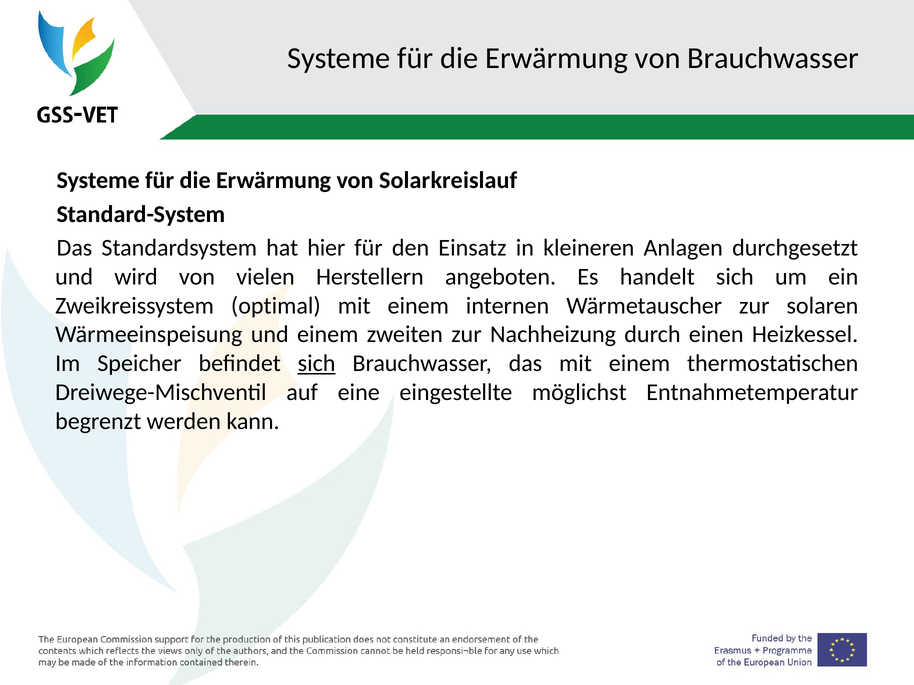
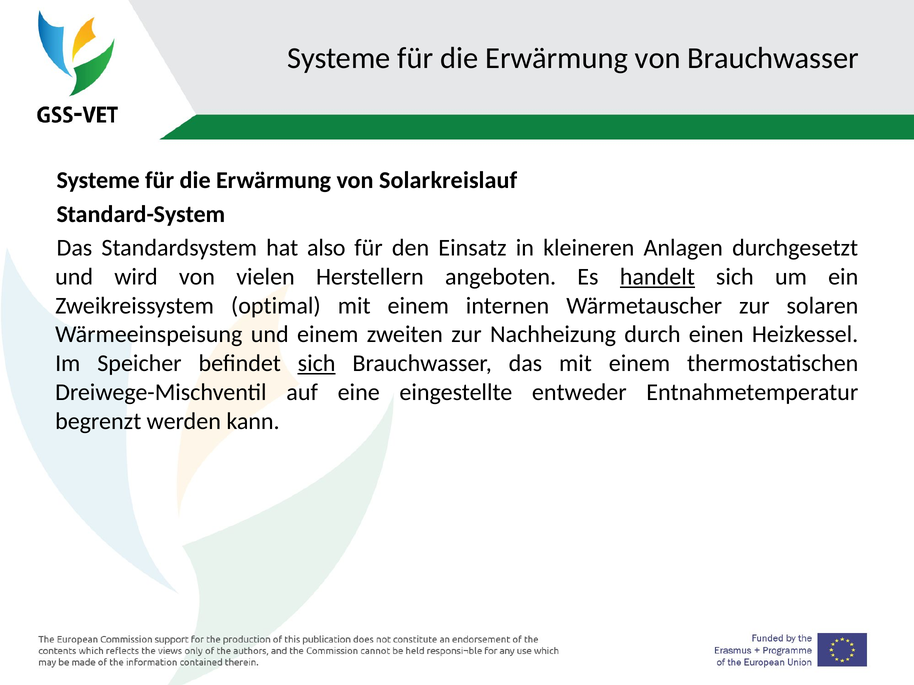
hier: hier -> also (326, 248)
handelt underline: none -> present (657, 277)
möglichst: möglichst -> entweder (579, 393)
